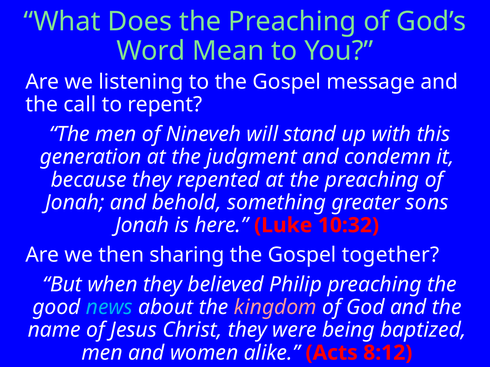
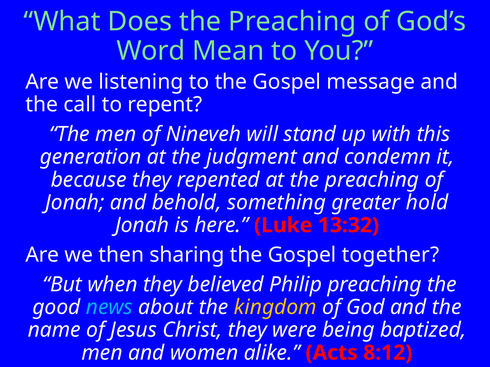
sons: sons -> hold (427, 203)
10:32: 10:32 -> 13:32 (348, 226)
kingdom colour: pink -> yellow (275, 308)
